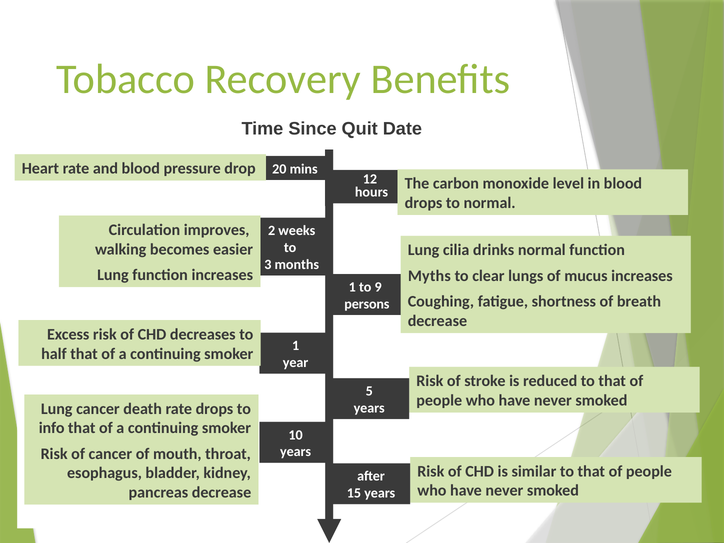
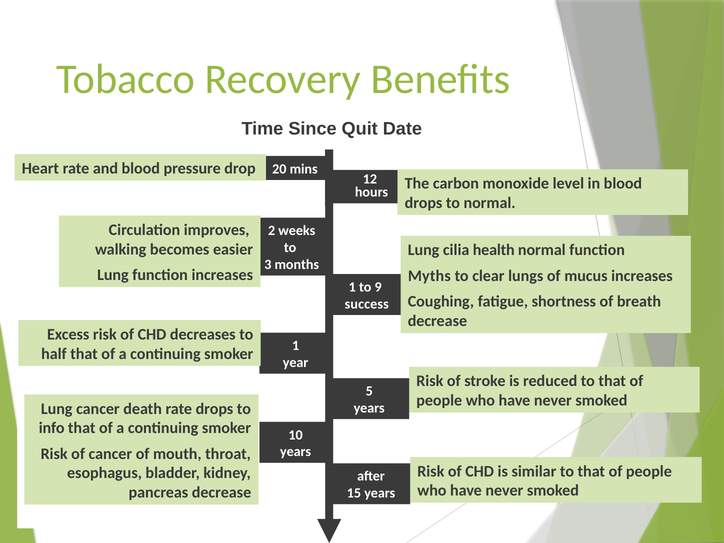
drinks: drinks -> health (494, 250)
persons: persons -> success (367, 304)
